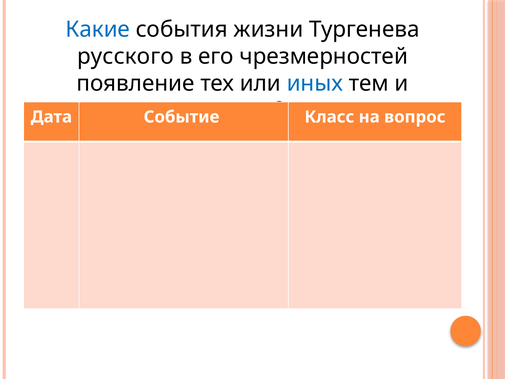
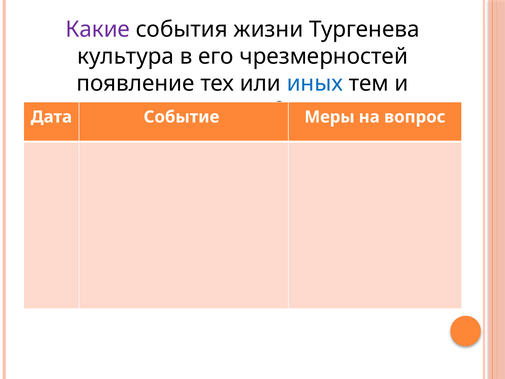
Какие colour: blue -> purple (98, 29)
русского: русского -> культура (126, 56)
Класс: Класс -> Меры (329, 117)
